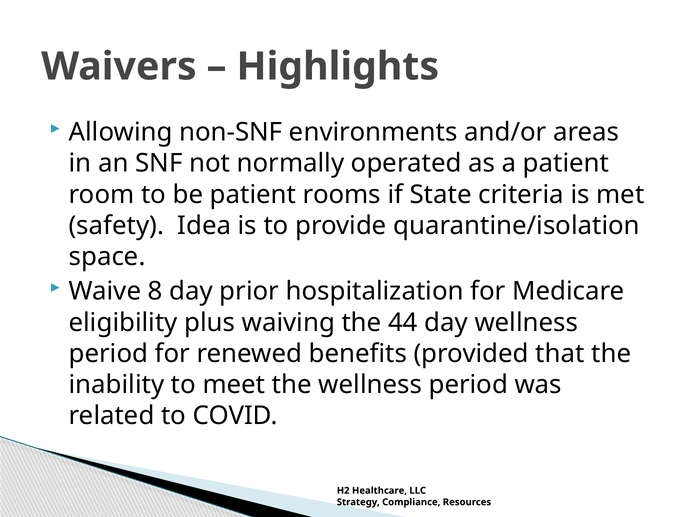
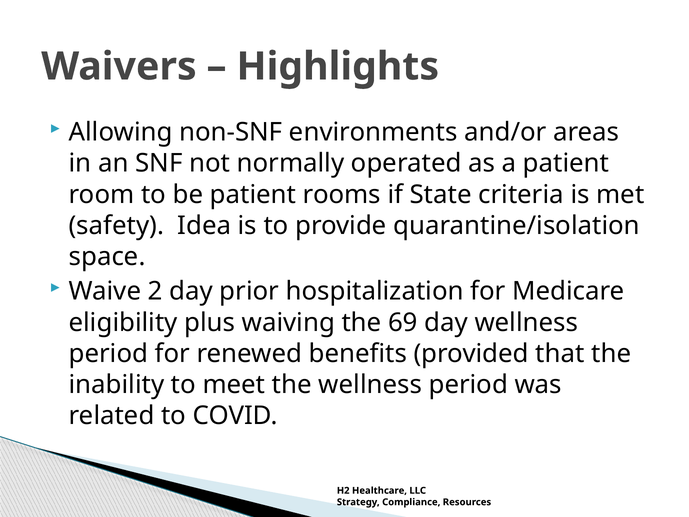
8: 8 -> 2 (155, 291)
44: 44 -> 69 (403, 322)
